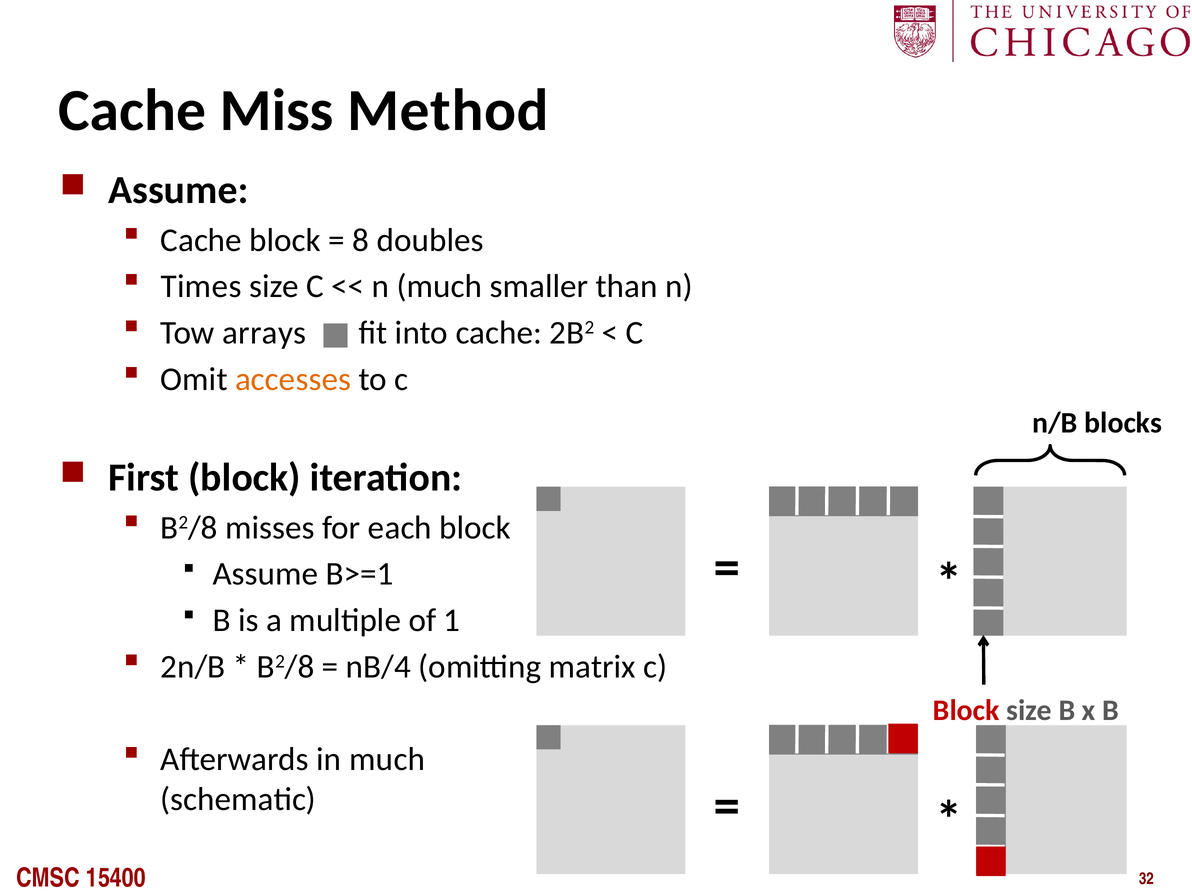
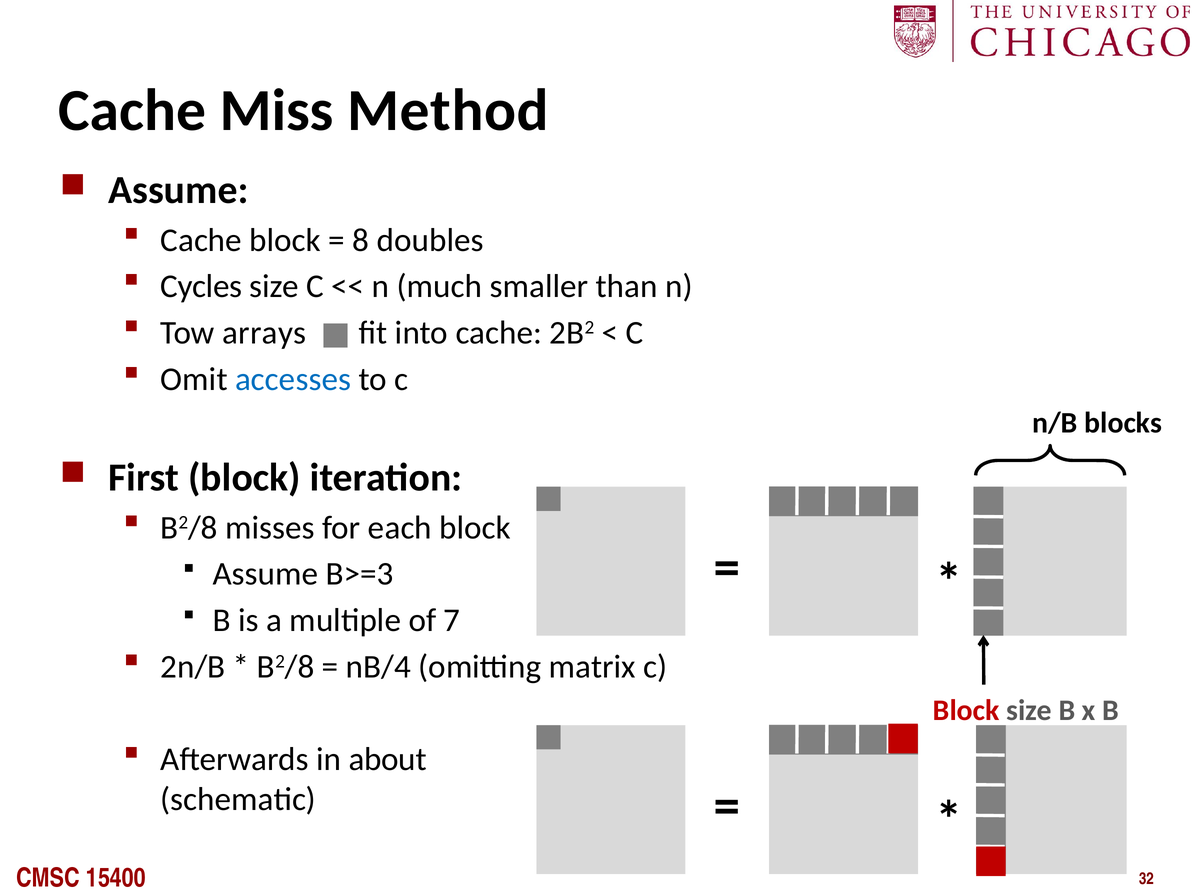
Times: Times -> Cycles (201, 287)
accesses colour: orange -> blue (293, 379)
B>=1: B>=1 -> B>=3 (360, 574)
1: 1 -> 7 (452, 620)
in much: much -> about (388, 759)
